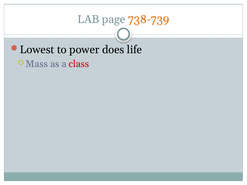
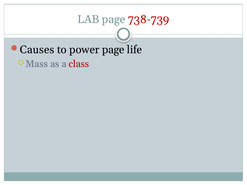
738-739 colour: orange -> red (149, 19)
Lowest: Lowest -> Causes (37, 50)
power does: does -> page (113, 50)
